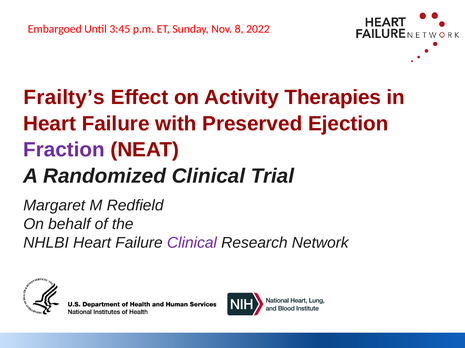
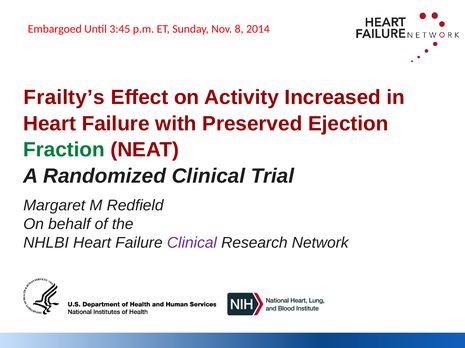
2022: 2022 -> 2014 (258, 29)
Therapies: Therapies -> Increased (333, 98)
Fraction colour: purple -> green (64, 150)
